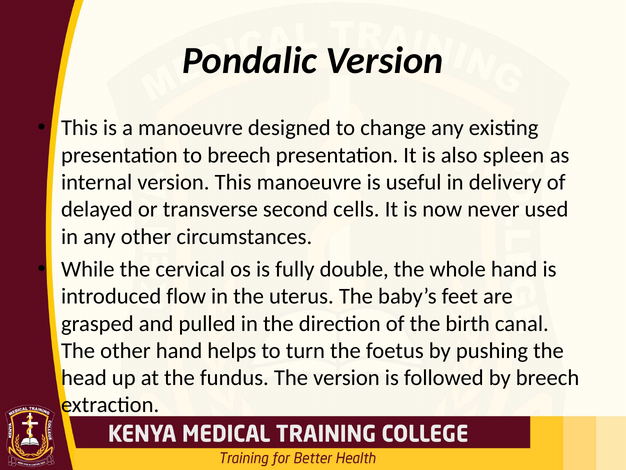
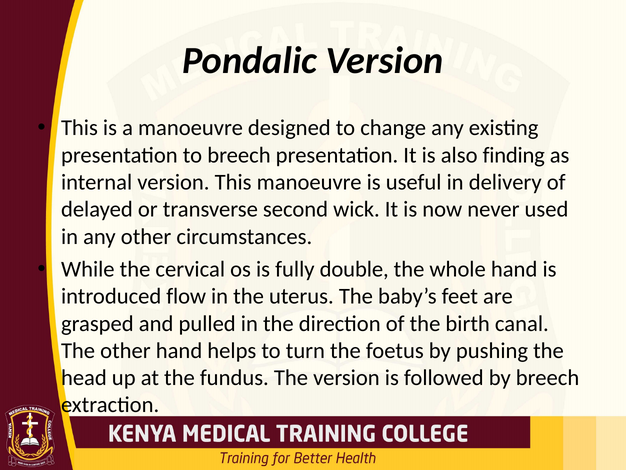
spleen: spleen -> finding (514, 155)
cells: cells -> wick (356, 209)
